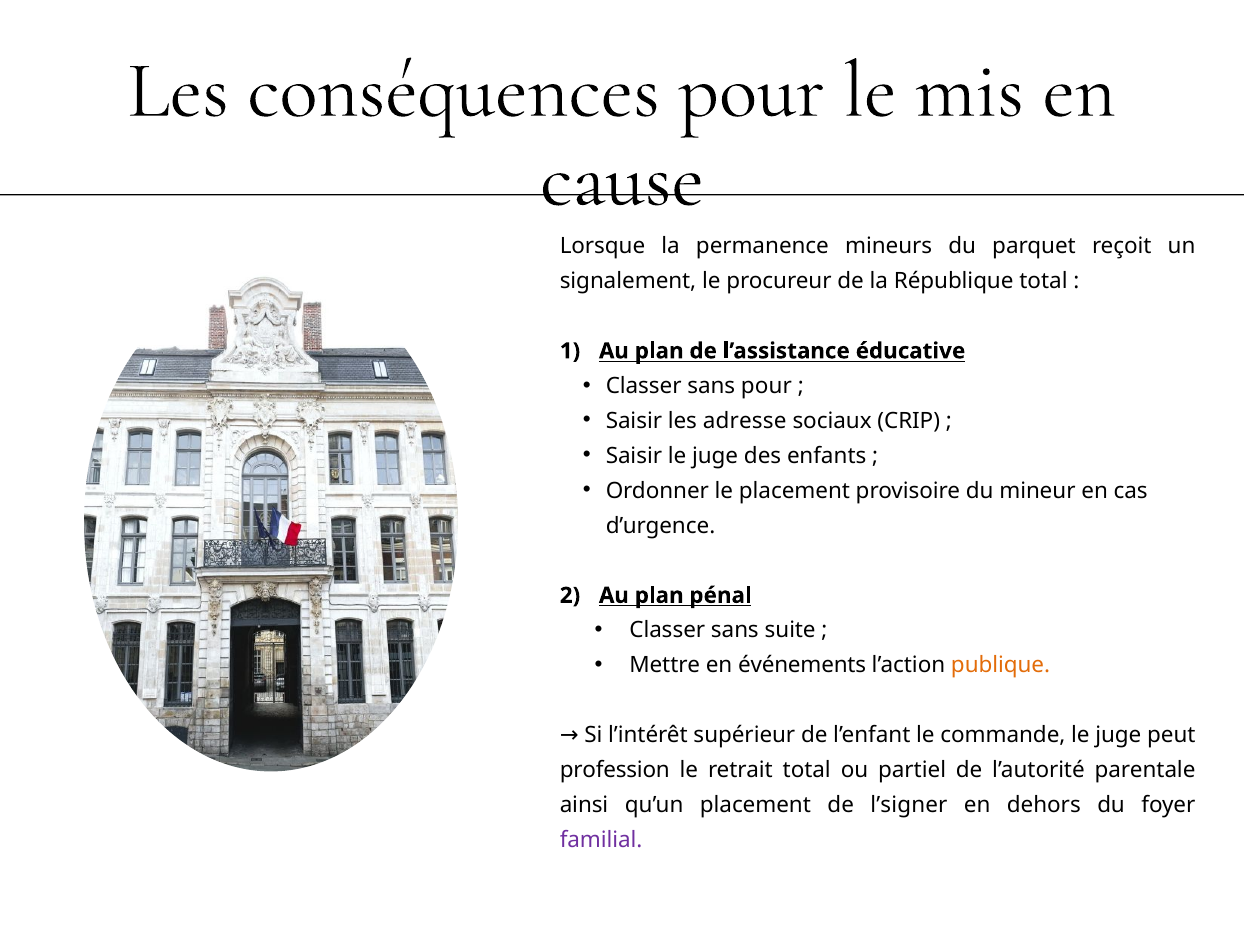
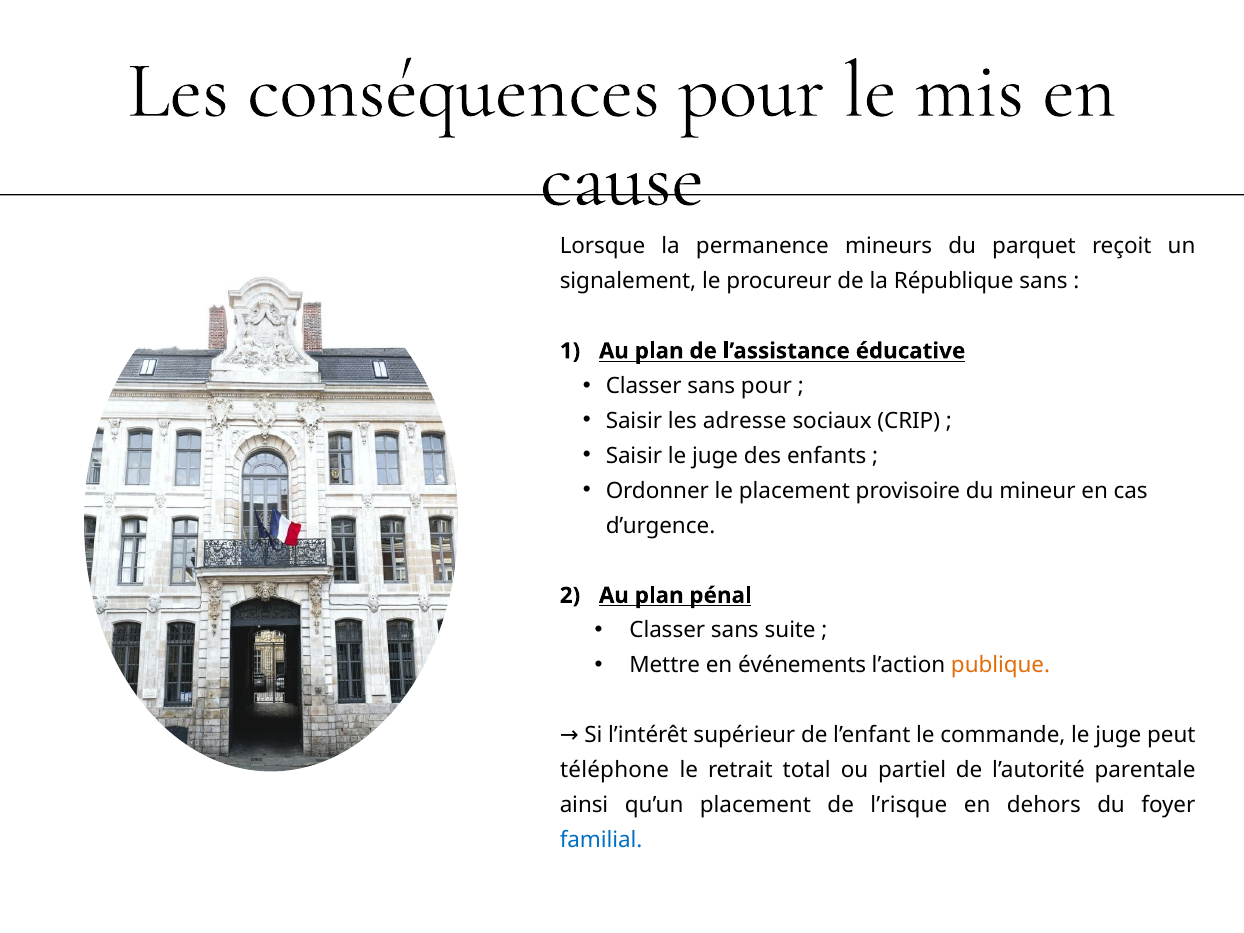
République total: total -> sans (1043, 281)
profession: profession -> téléphone (615, 770)
l’signer: l’signer -> l’risque (909, 805)
familial colour: purple -> blue (601, 840)
